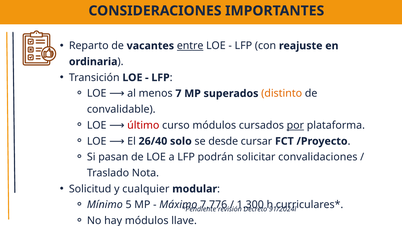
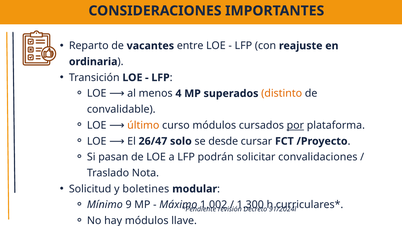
entre underline: present -> none (190, 46)
7: 7 -> 4 (178, 94)
último colour: red -> orange (143, 125)
26/40: 26/40 -> 26/47 (153, 141)
cualquier: cualquier -> boletines (146, 189)
5: 5 -> 9 (129, 205)
7.776: 7.776 -> 1.002 (214, 205)
